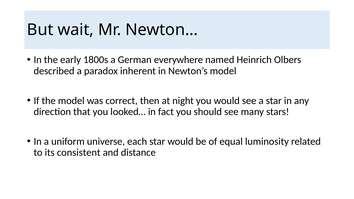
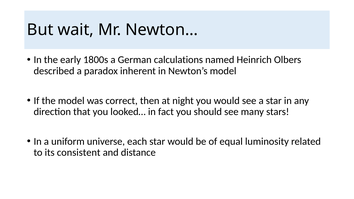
everywhere: everywhere -> calculations (178, 60)
